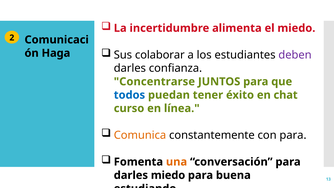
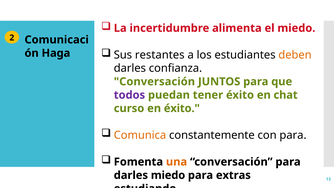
colaborar: colaborar -> restantes (160, 55)
deben colour: purple -> orange (295, 55)
Concentrarse: Concentrarse -> Conversación (154, 82)
todos colour: blue -> purple (129, 95)
en línea: línea -> éxito (182, 108)
buena: buena -> extras (233, 175)
